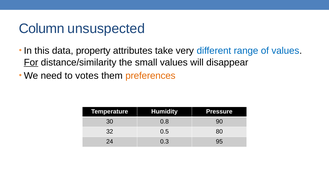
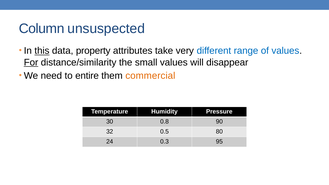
this underline: none -> present (42, 51)
votes: votes -> entire (87, 76)
preferences: preferences -> commercial (150, 76)
